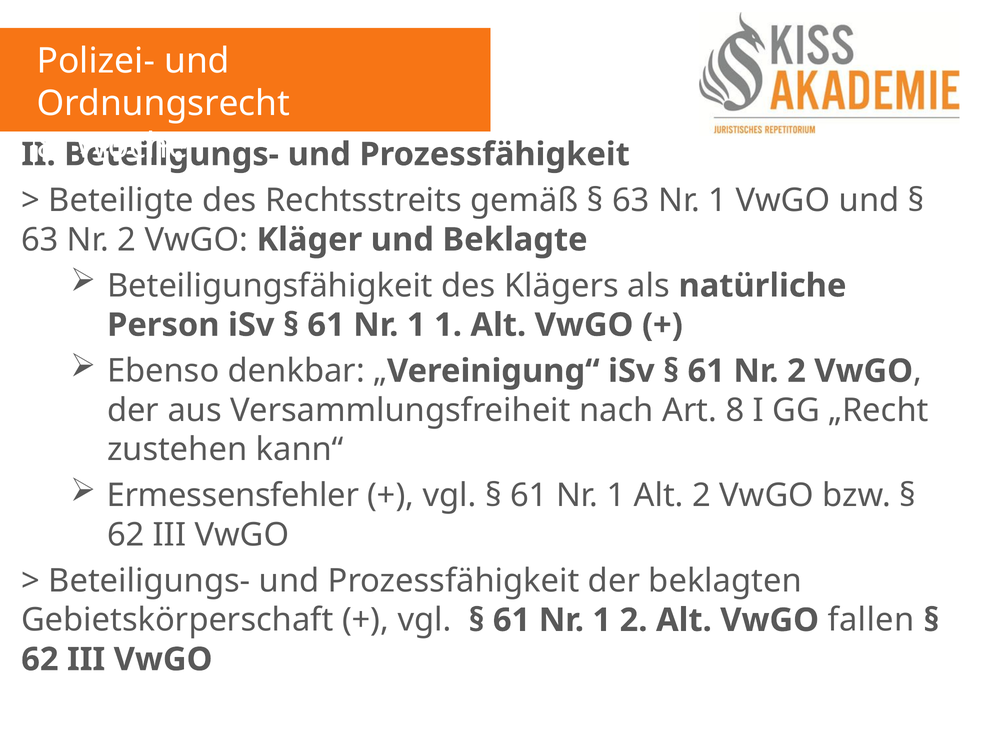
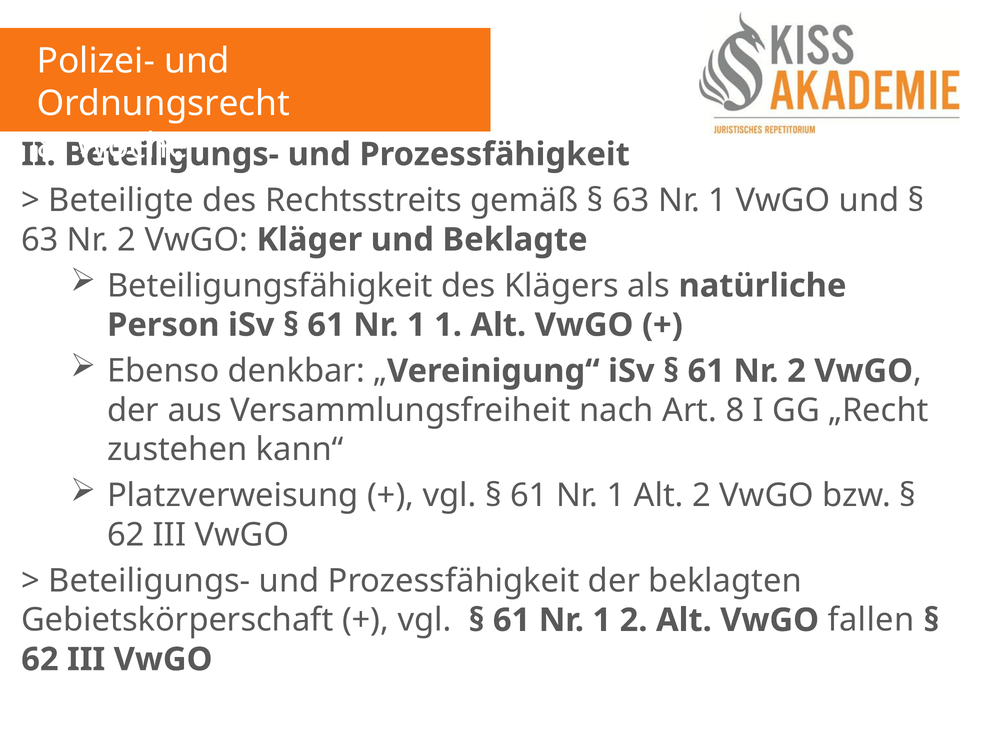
Ermessensfehler: Ermessensfehler -> Platzverweisung (233, 495)
